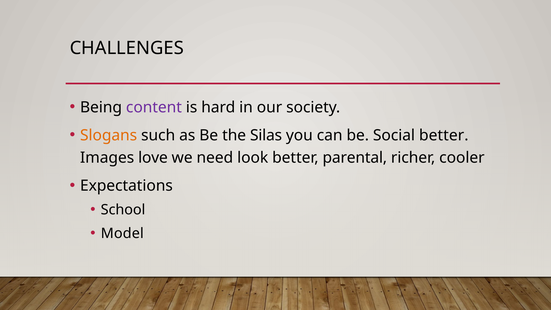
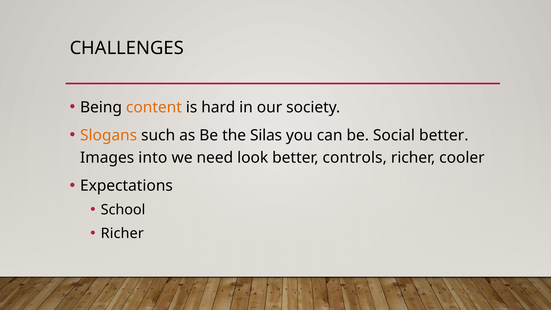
content colour: purple -> orange (154, 107)
love: love -> into (153, 158)
parental: parental -> controls (355, 158)
Model: Model -> Richer (122, 233)
